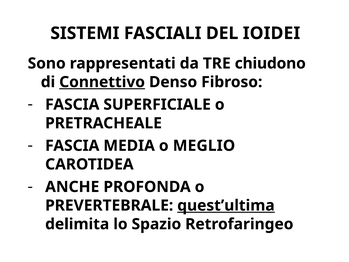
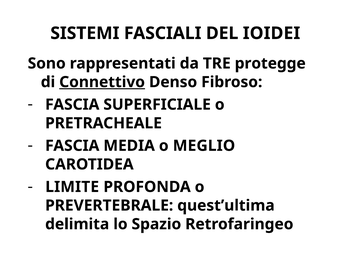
chiudono: chiudono -> protegge (270, 63)
ANCHE: ANCHE -> LIMITE (72, 187)
quest’ultima underline: present -> none (226, 205)
